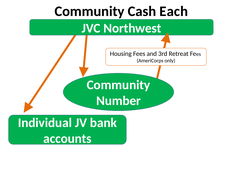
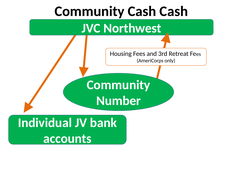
Cash Each: Each -> Cash (174, 11)
